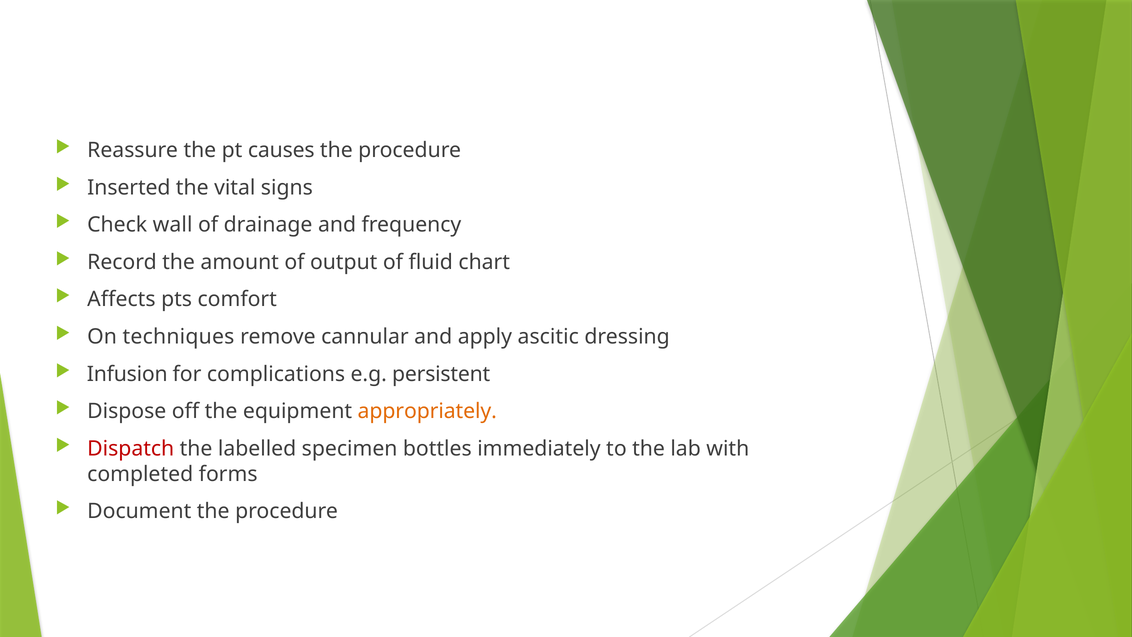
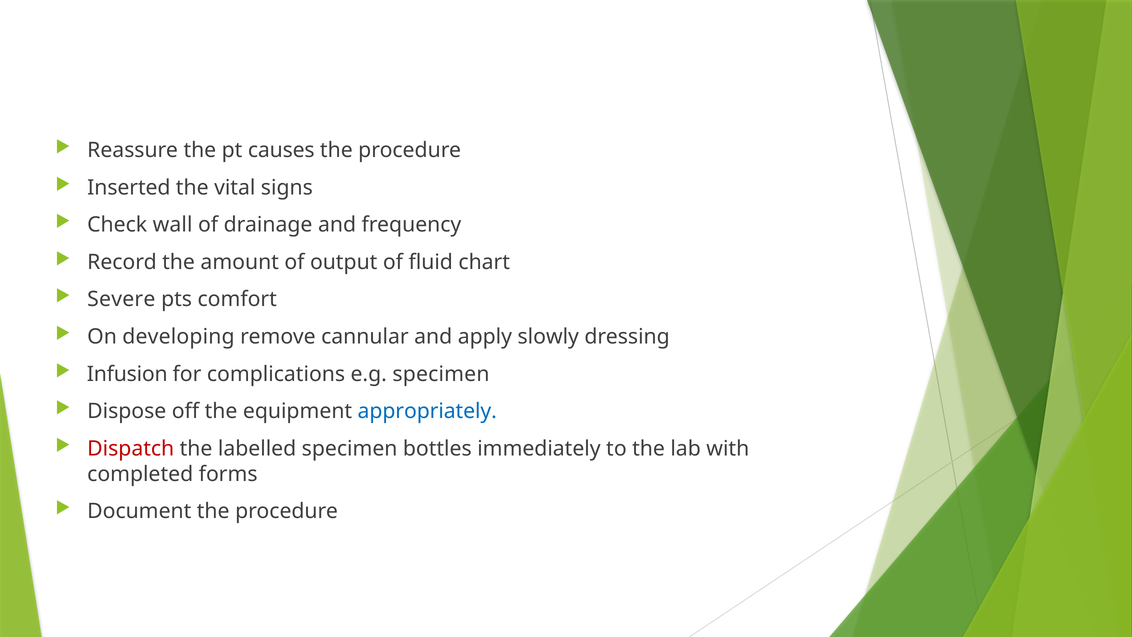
Affects: Affects -> Severe (121, 299)
techniques: techniques -> developing (179, 337)
ascitic: ascitic -> slowly (548, 337)
e.g persistent: persistent -> specimen (441, 374)
appropriately colour: orange -> blue (427, 411)
